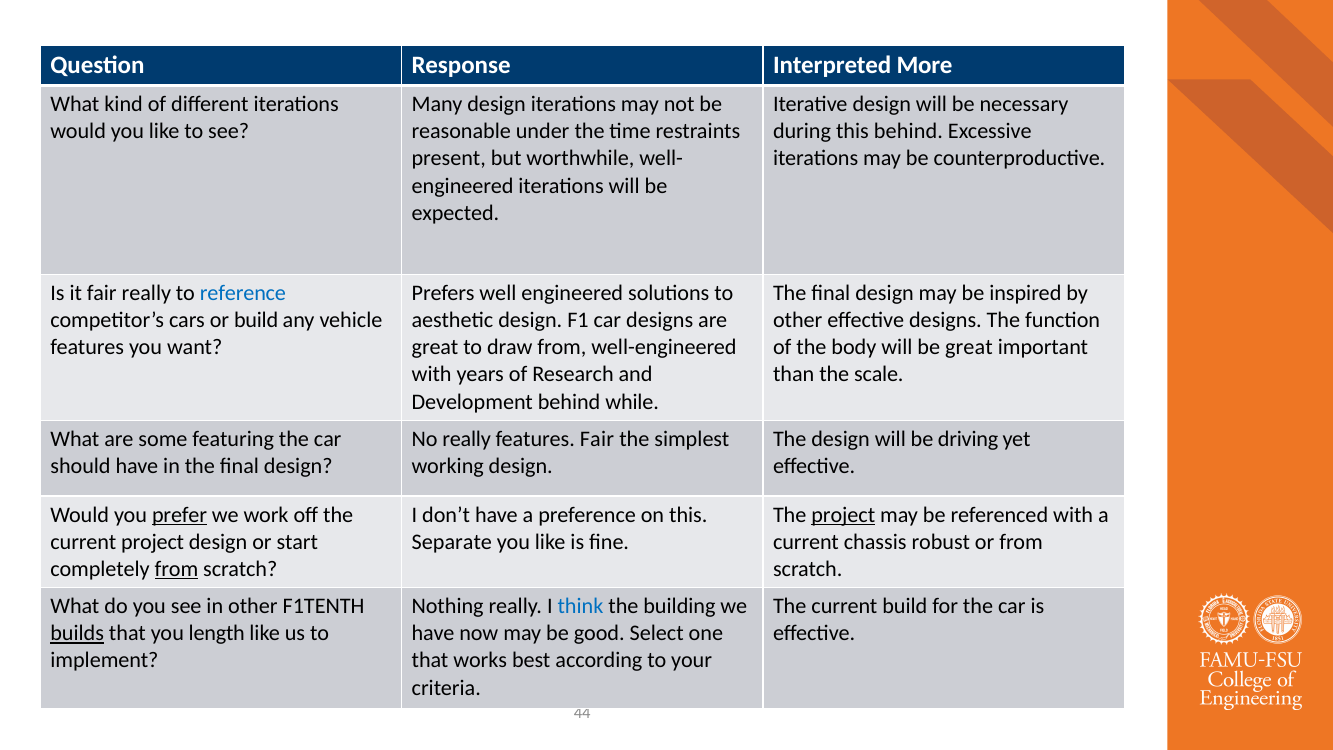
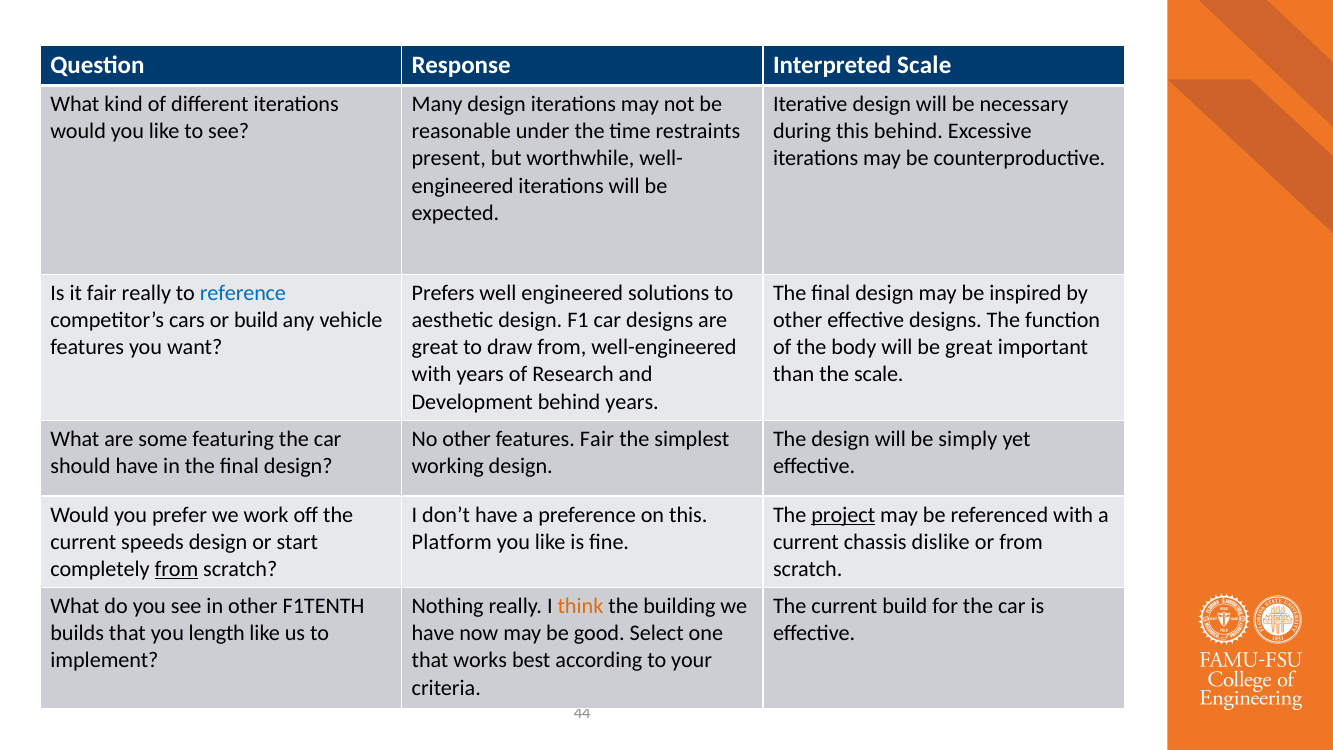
Interpreted More: More -> Scale (924, 65)
behind while: while -> years (632, 402)
No really: really -> other (467, 439)
driving: driving -> simply (968, 439)
prefer underline: present -> none (180, 515)
current project: project -> speeds (153, 542)
Separate: Separate -> Platform (452, 542)
robust: robust -> dislike (941, 542)
think colour: blue -> orange (580, 606)
builds underline: present -> none (77, 633)
